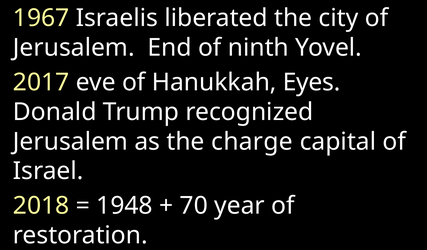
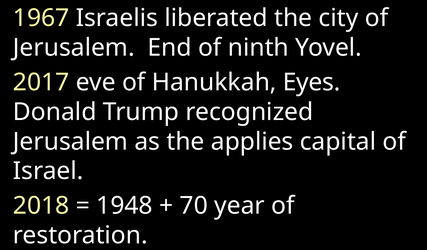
charge: charge -> applies (252, 142)
